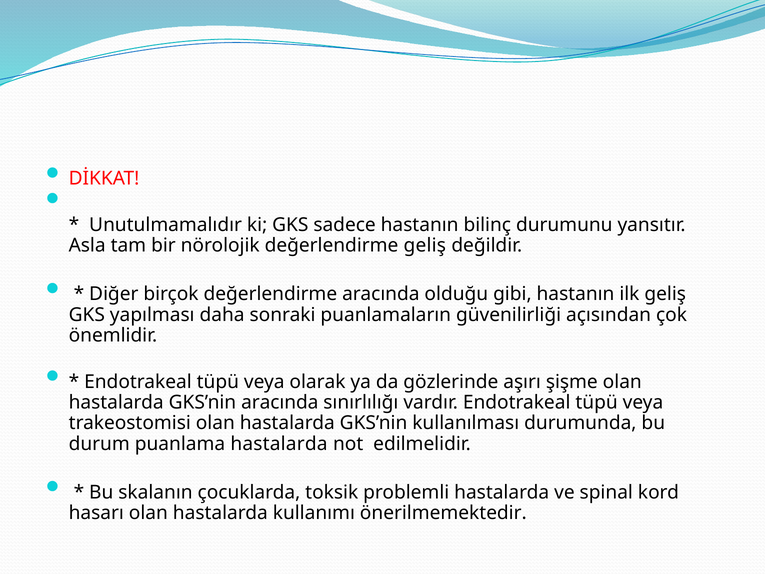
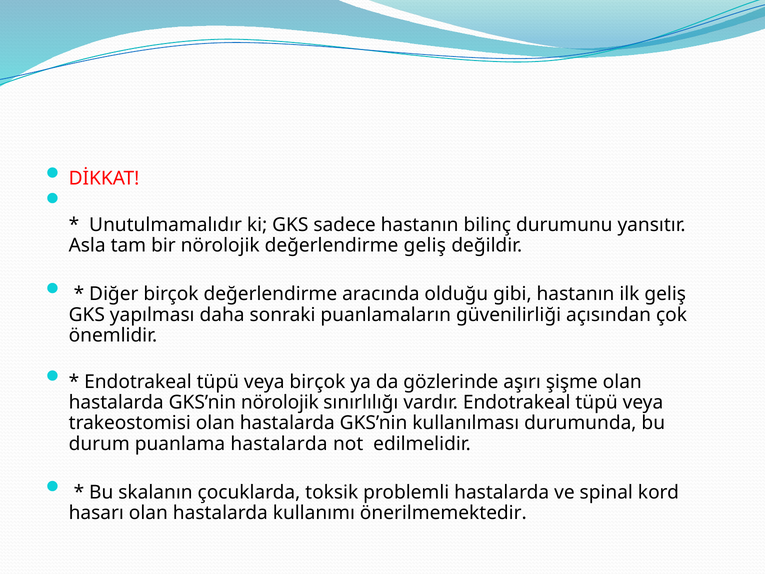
veya olarak: olarak -> birçok (317, 382)
GKS’nin aracında: aracında -> nörolojik (280, 402)
